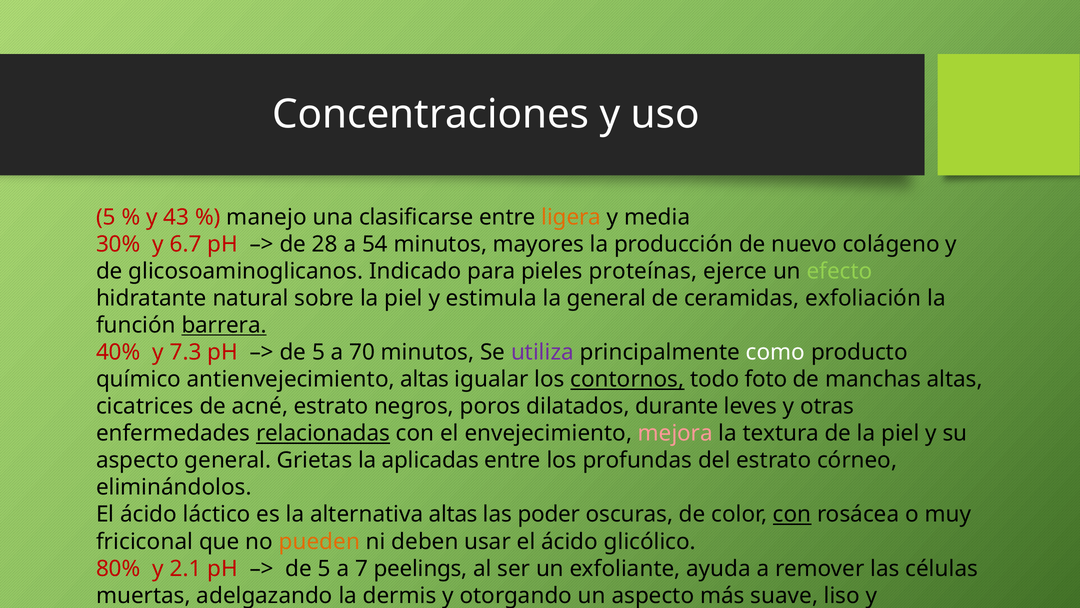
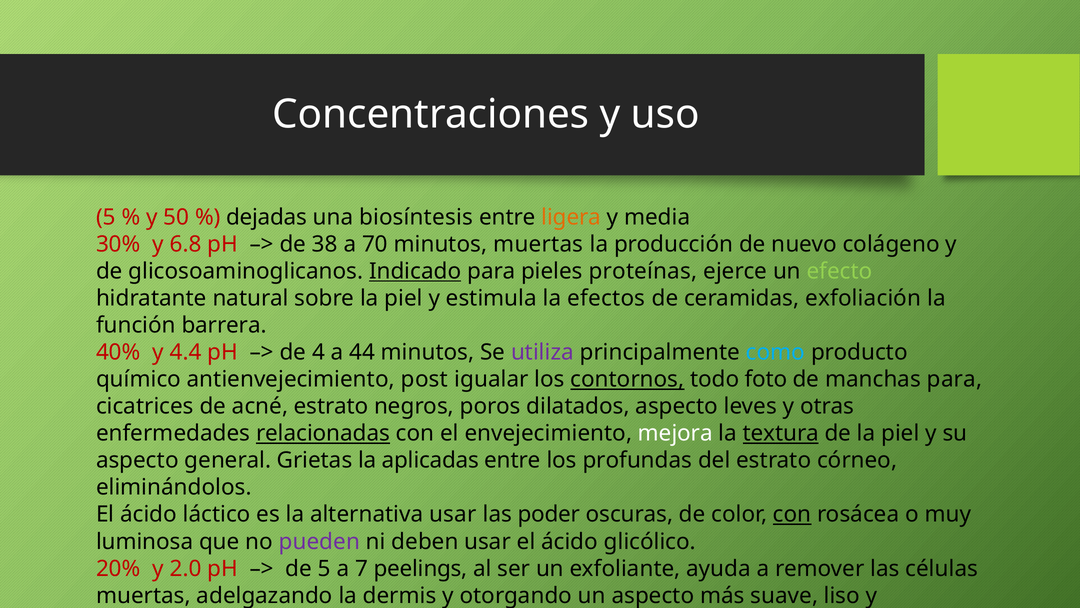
43: 43 -> 50 (176, 217)
manejo: manejo -> dejadas (267, 217)
clasificarse: clasificarse -> biosíntesis (416, 217)
6.7: 6.7 -> 6.8 (186, 244)
28: 28 -> 38 (325, 244)
54: 54 -> 70 (375, 244)
minutos mayores: mayores -> muertas (538, 244)
Indicado underline: none -> present (415, 271)
la general: general -> efectos (606, 298)
barrera underline: present -> none (224, 325)
7.3: 7.3 -> 4.4 (186, 352)
5: 5 -> 4 (318, 352)
70: 70 -> 44 (362, 352)
como colour: white -> light blue (775, 352)
antienvejecimiento altas: altas -> post (425, 379)
manchas altas: altas -> para (955, 379)
dilatados durante: durante -> aspecto (677, 406)
mejora colour: pink -> white (675, 433)
textura underline: none -> present (781, 433)
alternativa altas: altas -> usar (453, 514)
friciconal: friciconal -> luminosa (145, 541)
pueden colour: orange -> purple (319, 541)
80%: 80% -> 20% (118, 568)
2.1: 2.1 -> 2.0 (186, 568)
